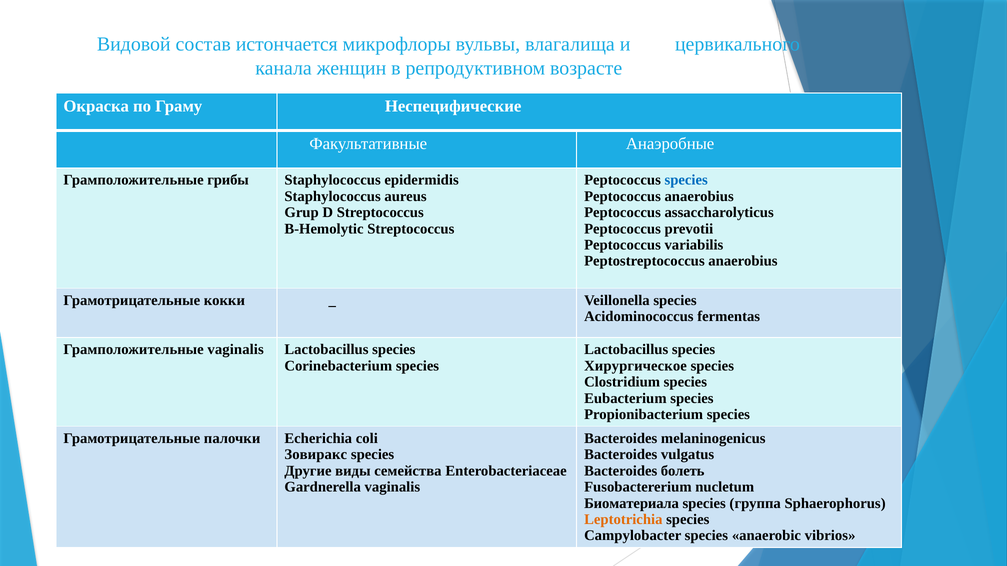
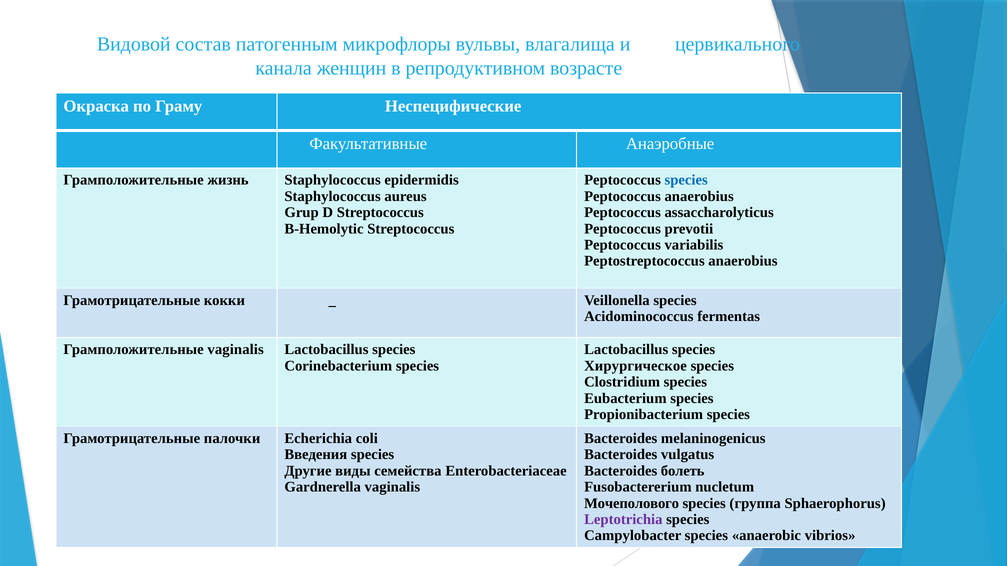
истончается: истончается -> патогенным (287, 44)
грибы: грибы -> жизнь (228, 180)
Зовиракс: Зовиракс -> Введения (316, 455)
Биоматериала: Биоматериала -> Мочеполового (632, 504)
Leptotrichia colour: orange -> purple (623, 520)
